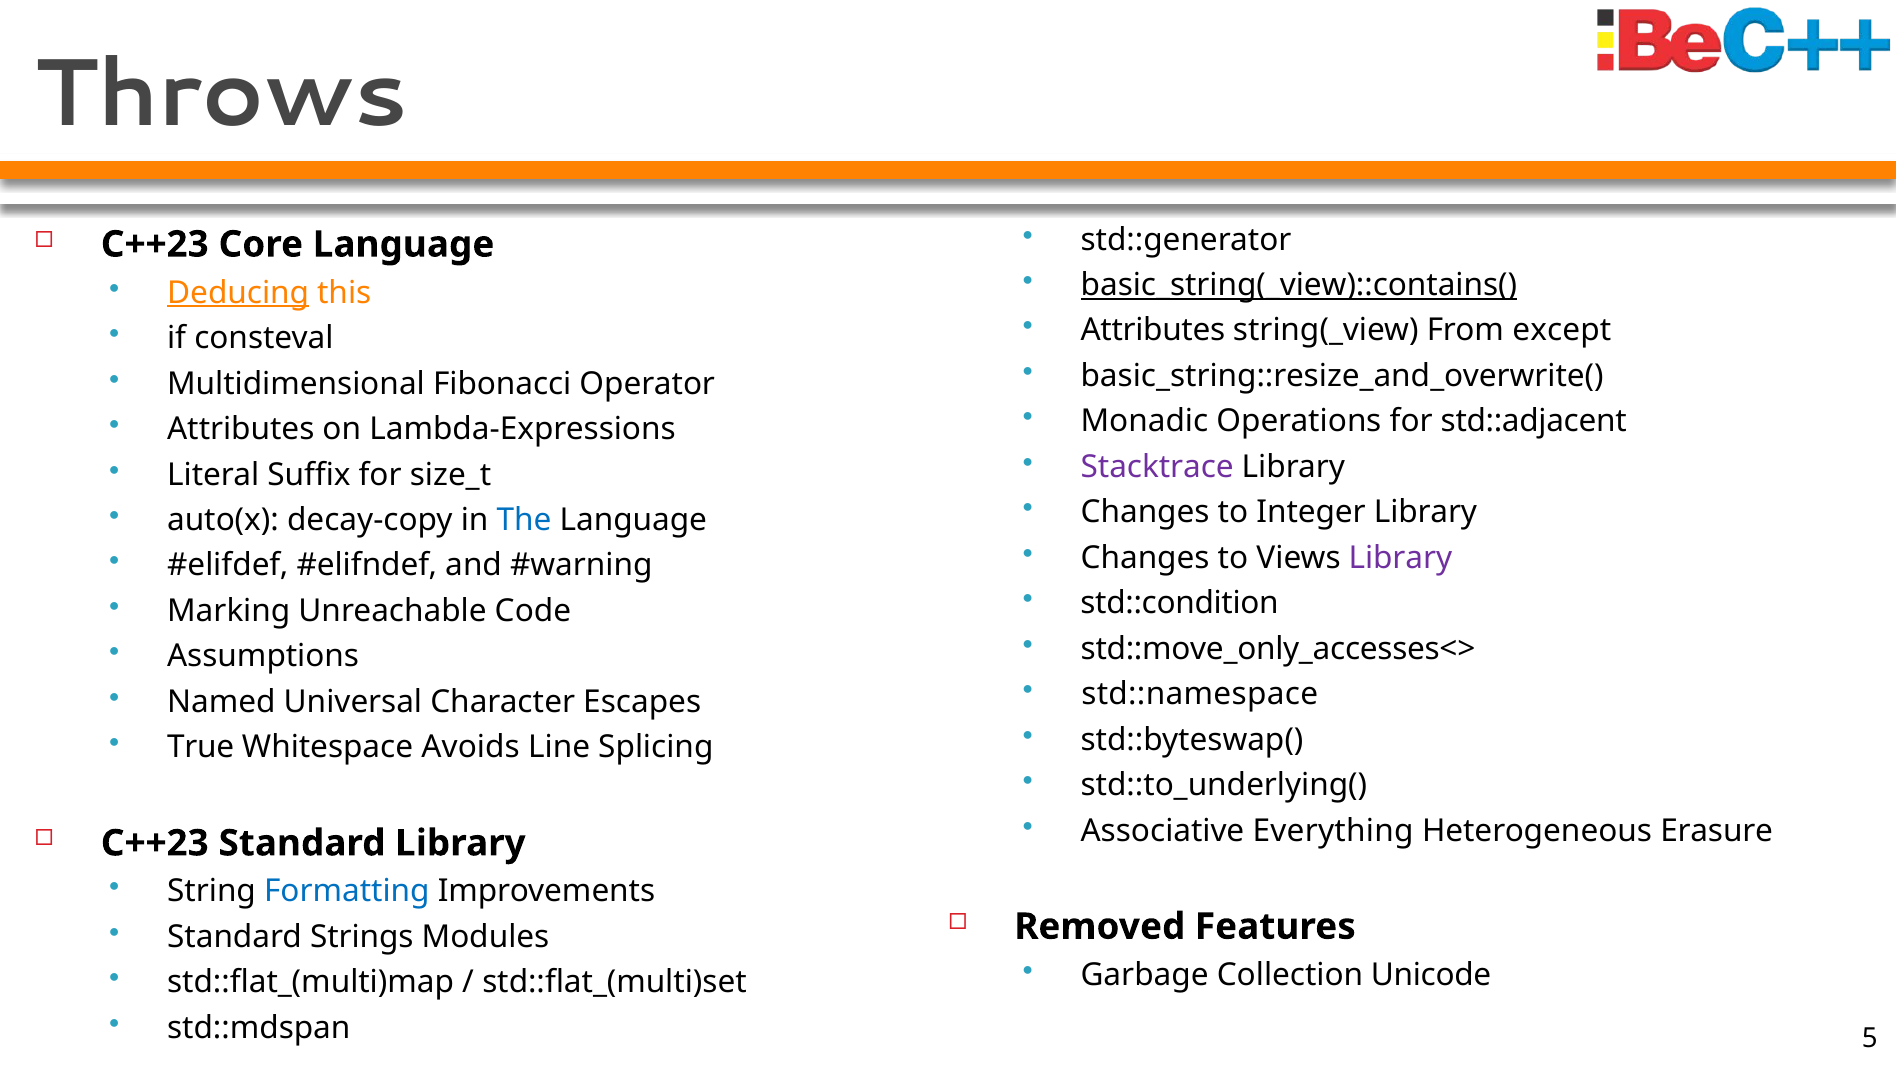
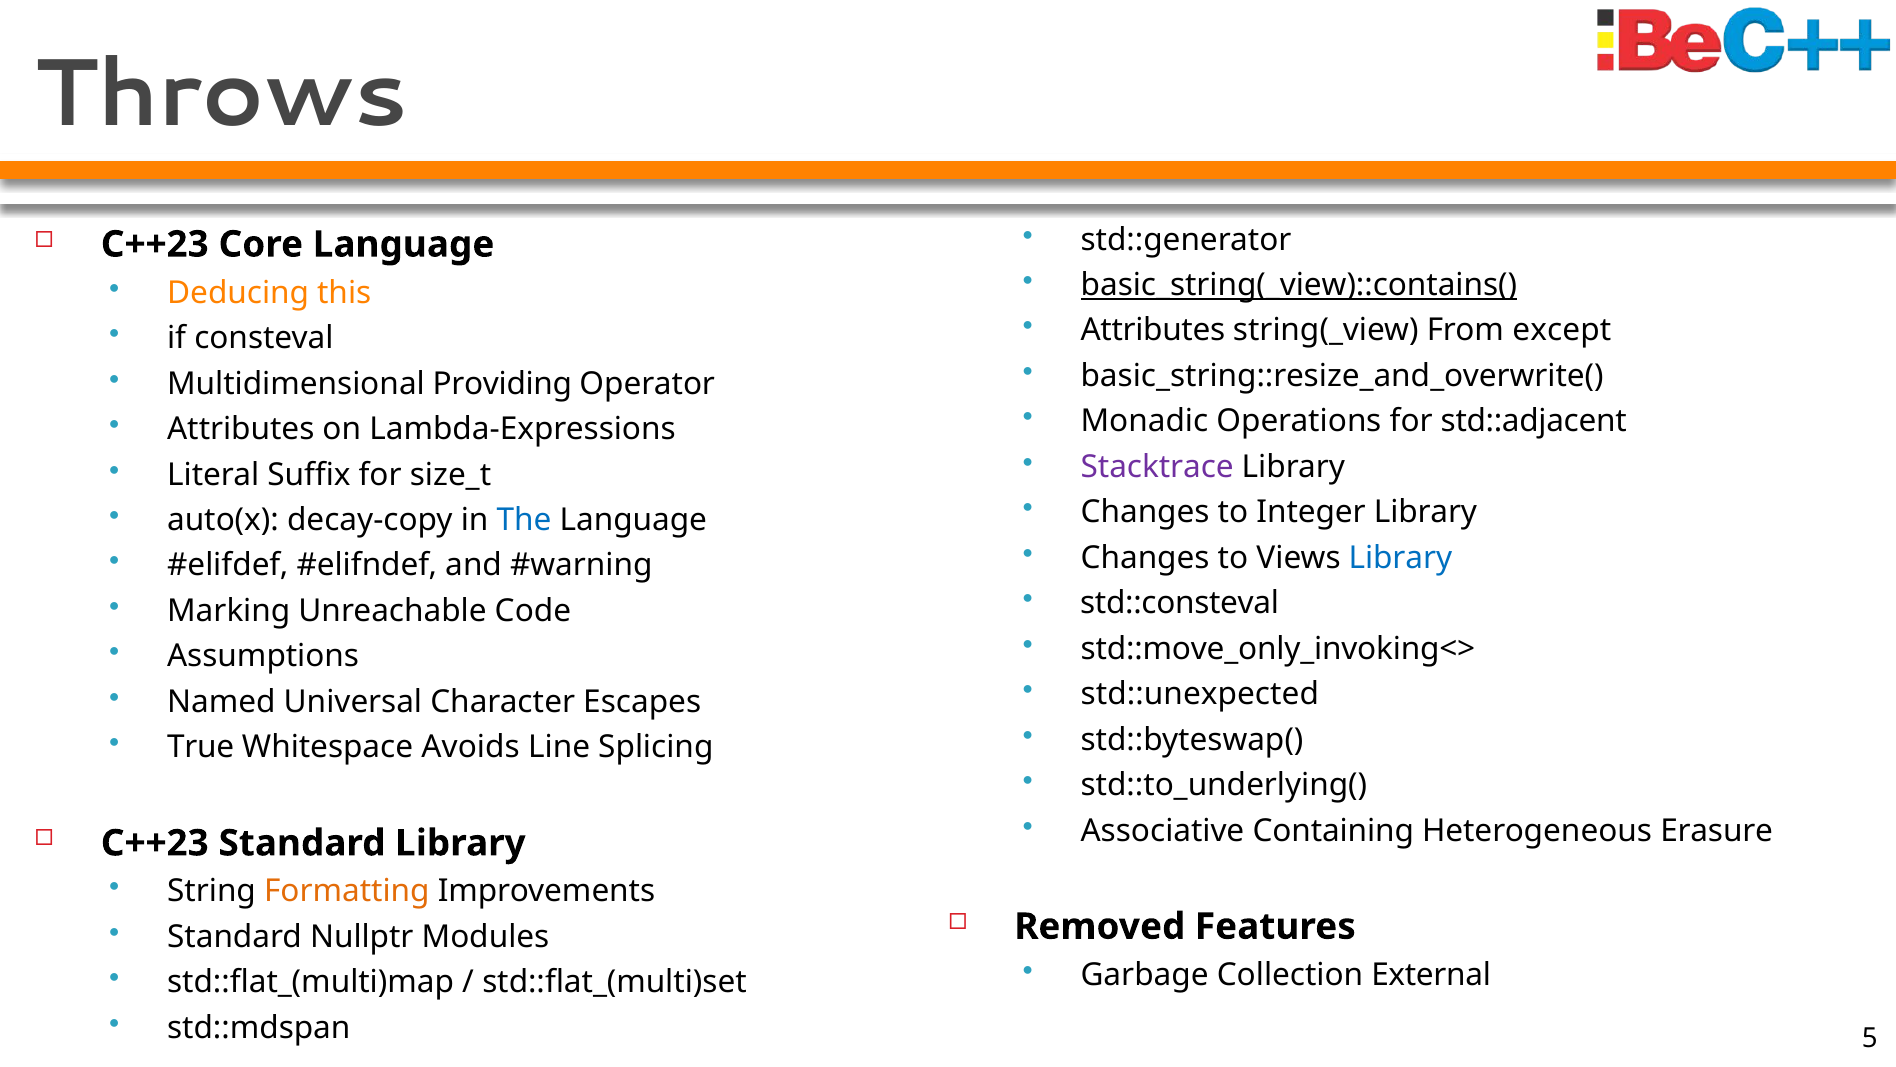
Deducing underline: present -> none (238, 293)
Fibonacci: Fibonacci -> Providing (502, 383)
Library colour: purple -> blue (1400, 558)
std::condition: std::condition -> std::consteval (1180, 603)
std::move_only_accesses<>: std::move_only_accesses<> -> std::move_only_invoking<> (1278, 649)
std::namespace: std::namespace -> std::unexpected (1200, 694)
Everything: Everything -> Containing (1333, 830)
Formatting colour: blue -> orange (347, 891)
Strings: Strings -> Nullptr (362, 937)
Unicode: Unicode -> External (1431, 974)
